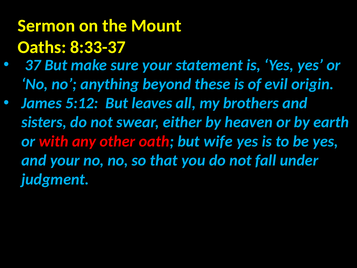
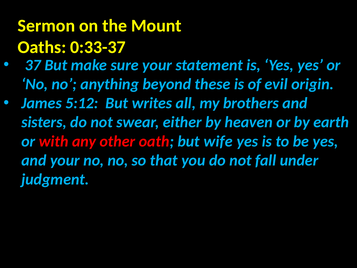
8:33-37: 8:33-37 -> 0:33-37 (98, 47)
leaves: leaves -> writes (152, 103)
